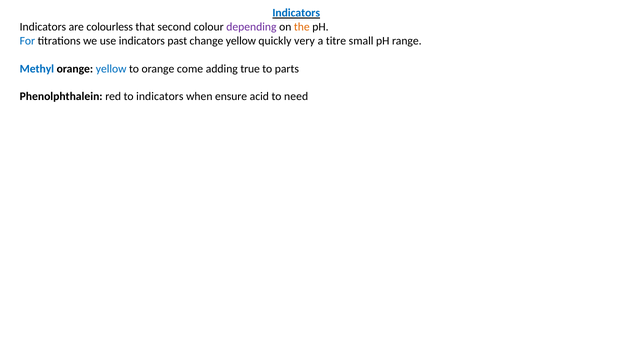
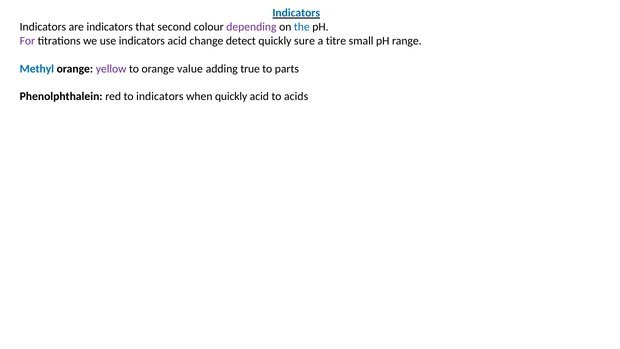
are colourless: colourless -> indicators (110, 27)
the colour: orange -> blue (302, 27)
For colour: blue -> purple (27, 41)
indicators past: past -> acid (177, 41)
change yellow: yellow -> detect (241, 41)
very: very -> sure (305, 41)
yellow colour: blue -> purple (111, 69)
come: come -> value (190, 69)
when ensure: ensure -> quickly (231, 97)
need: need -> acids (296, 97)
